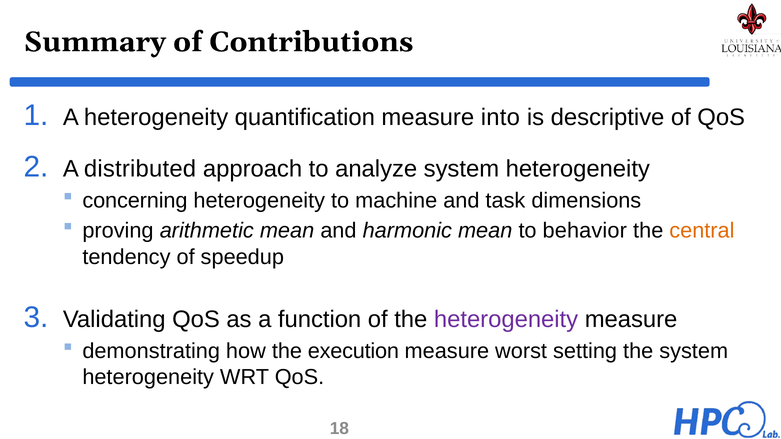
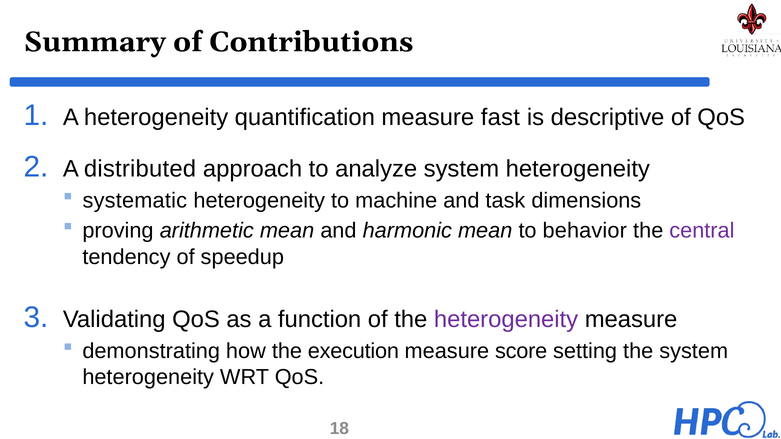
into: into -> fast (500, 117)
concerning: concerning -> systematic (135, 201)
central colour: orange -> purple (702, 231)
worst: worst -> score (521, 351)
